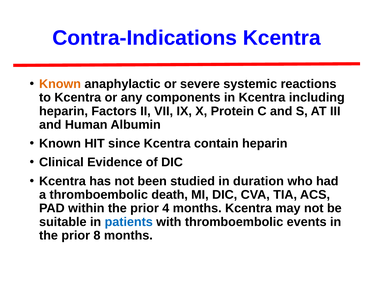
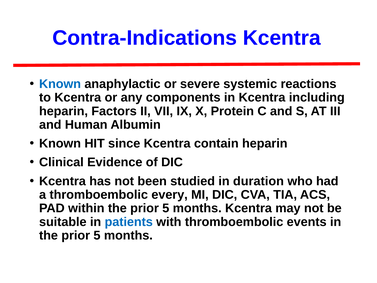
Known colour: orange -> blue (60, 84)
death: death -> every (170, 195)
within the prior 4: 4 -> 5 (166, 208)
8: 8 -> 5 (97, 235)
